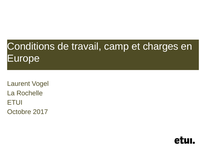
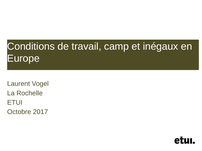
charges: charges -> inégaux (161, 46)
